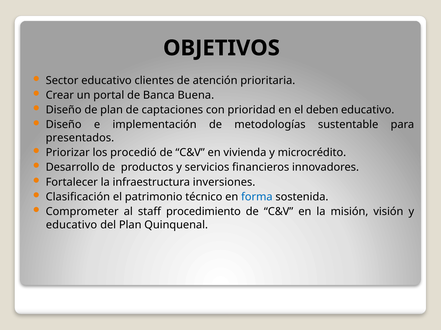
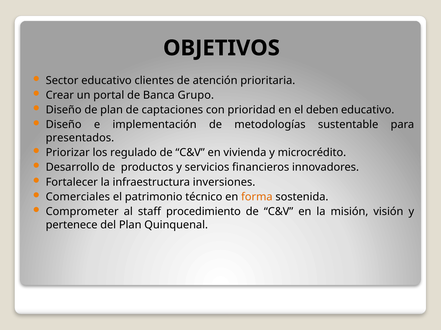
Buena: Buena -> Grupo (196, 95)
procedió: procedió -> regulado (133, 153)
Clasificación: Clasificación -> Comerciales (78, 197)
forma colour: blue -> orange (257, 197)
educativo: educativo -> pertenece (72, 225)
